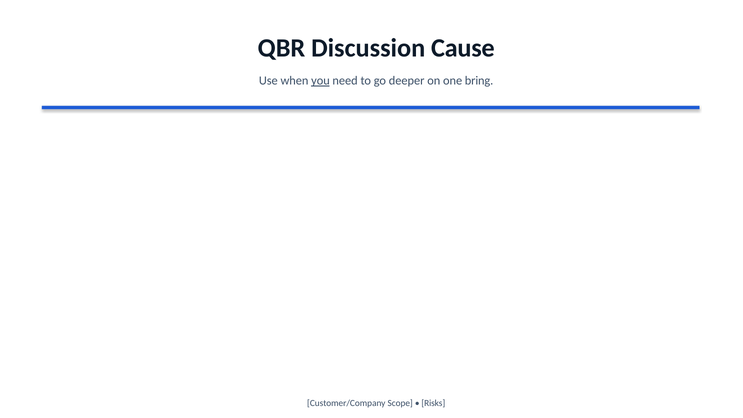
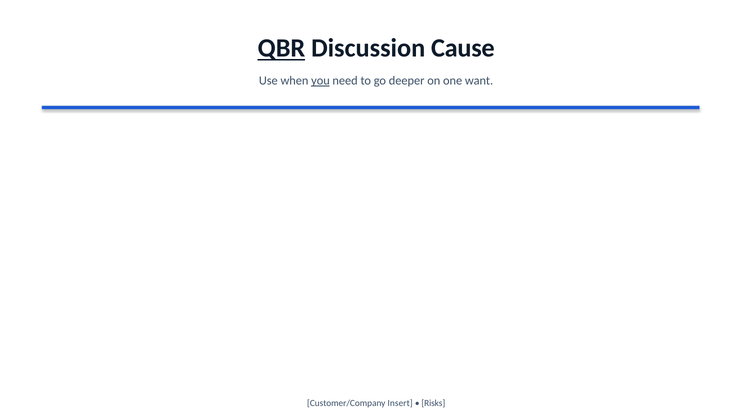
QBR underline: none -> present (281, 48)
bring: bring -> want (479, 81)
Scope: Scope -> Insert (400, 403)
